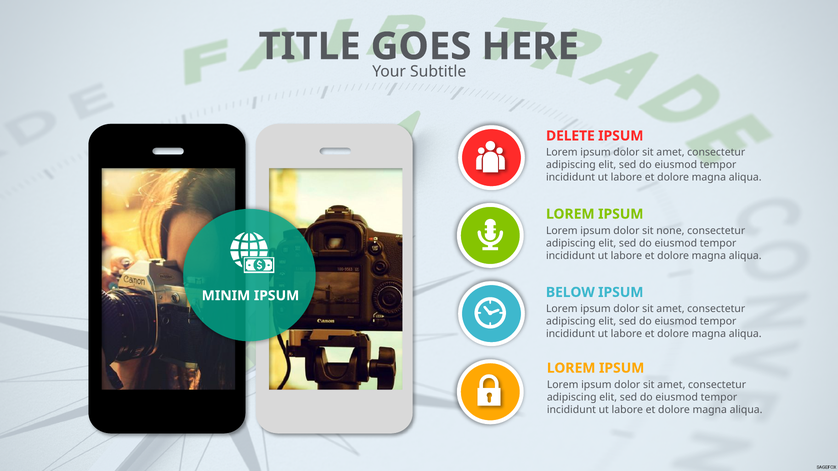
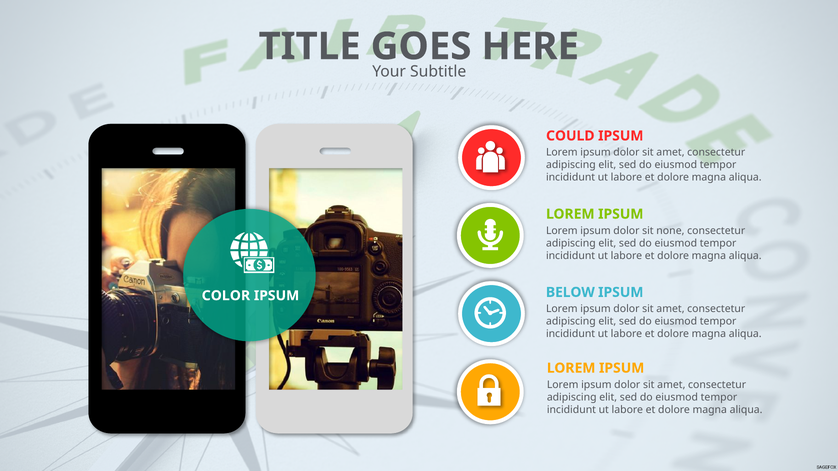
DELETE: DELETE -> COULD (570, 136)
MINIM: MINIM -> COLOR (226, 296)
